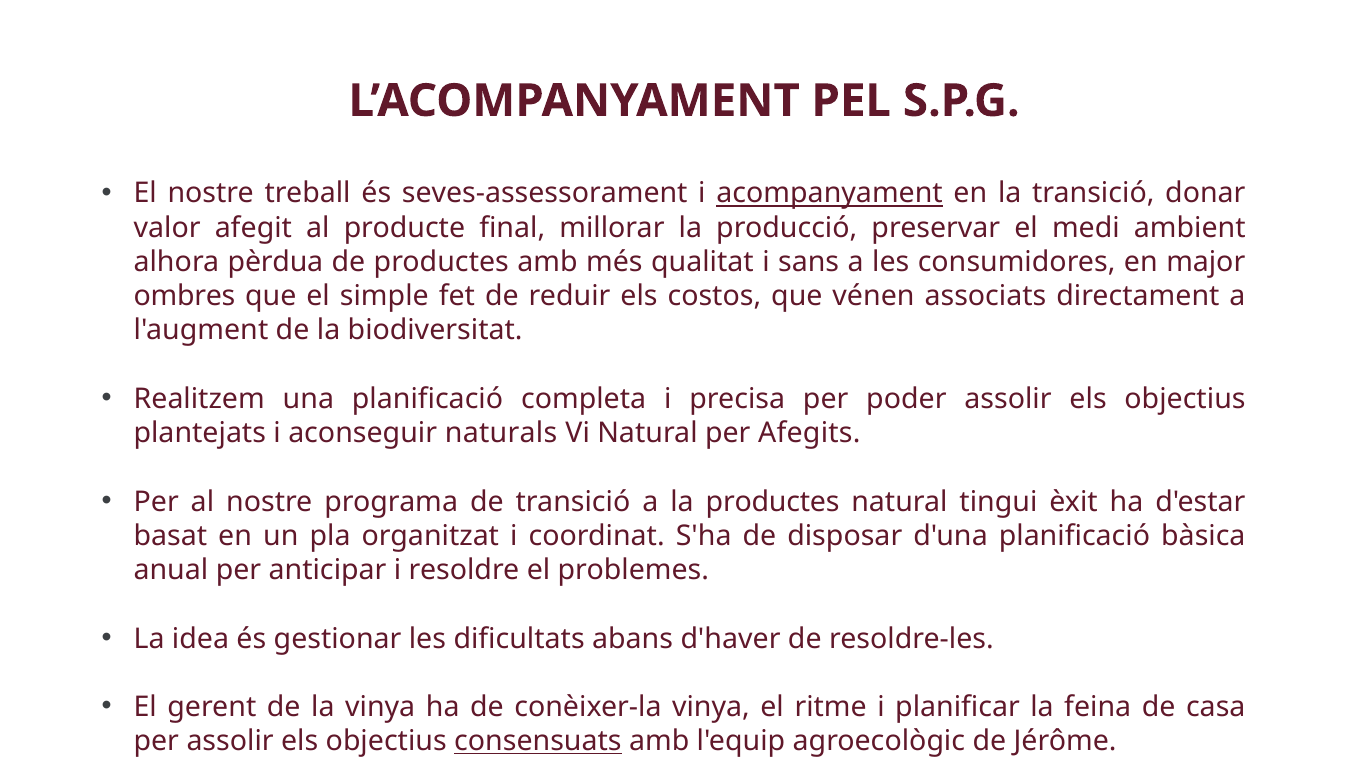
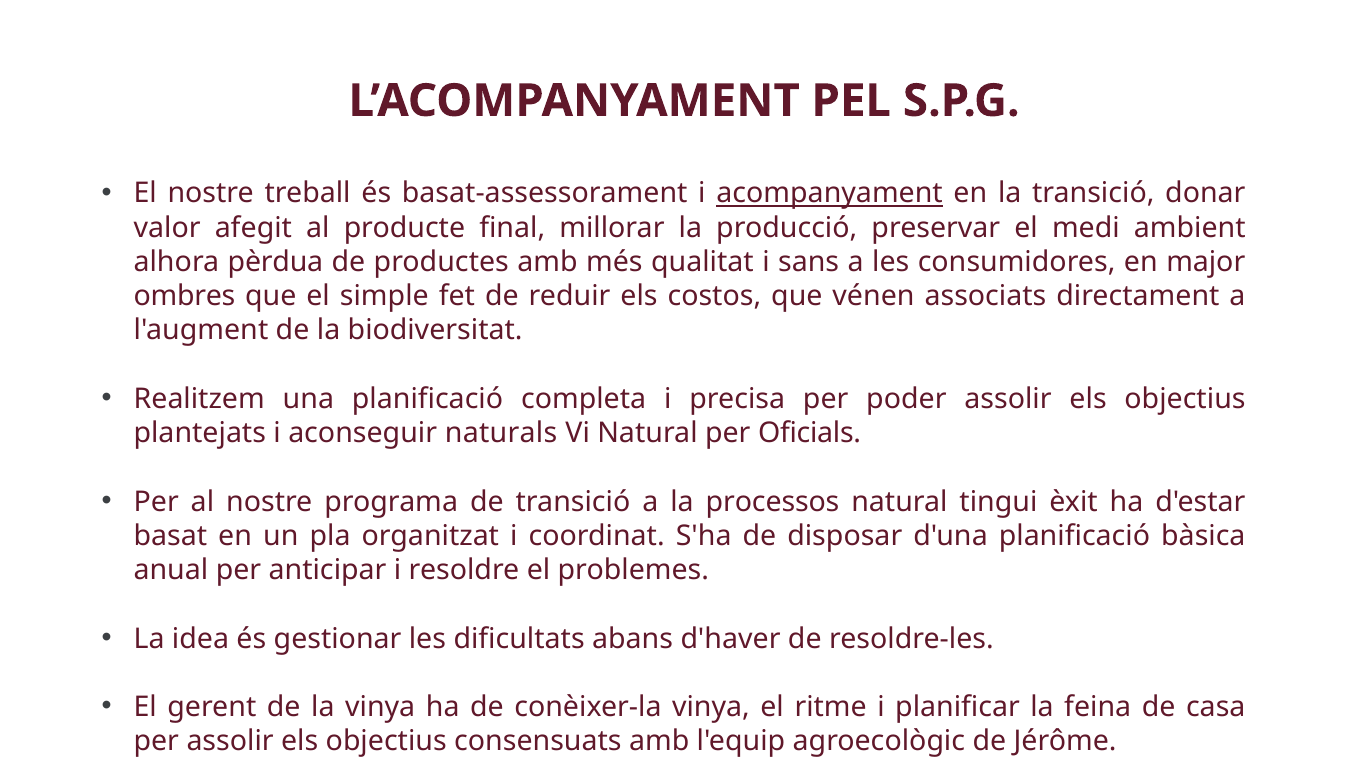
seves-assessorament: seves-assessorament -> basat-assessorament (545, 194)
Afegits: Afegits -> Oficials (810, 433)
la productes: productes -> processos (773, 502)
consensuats underline: present -> none (538, 741)
